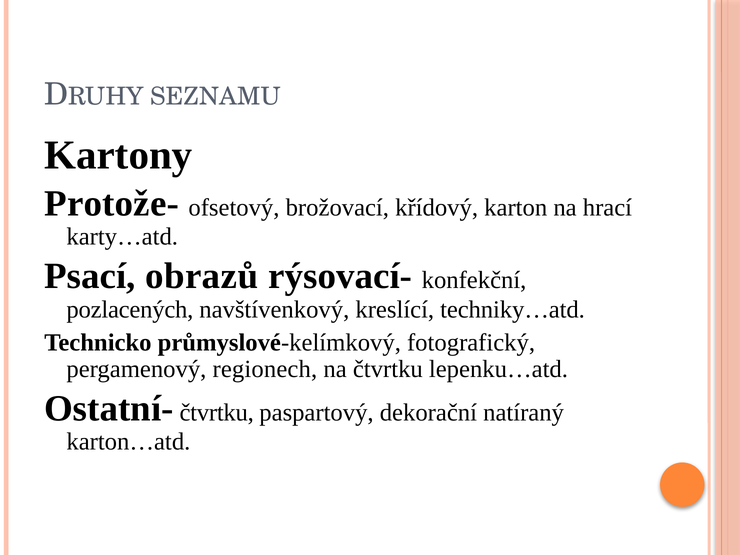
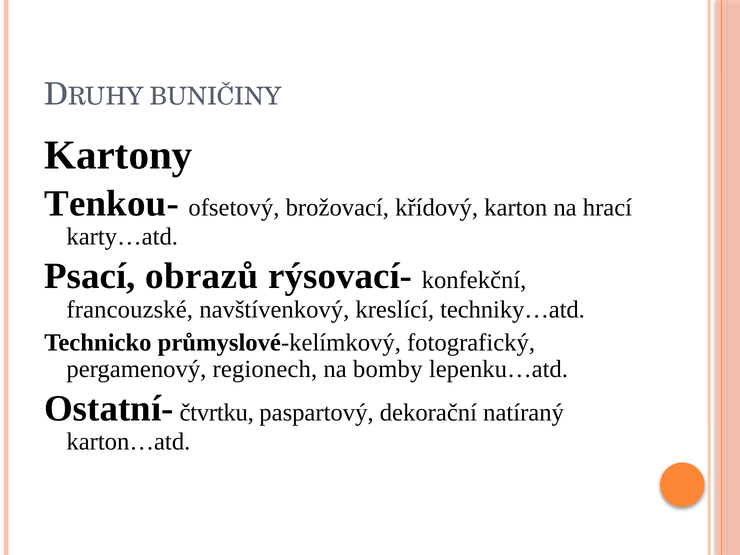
SEZNAMU: SEZNAMU -> BUNIČINY (216, 97)
Protože-: Protože- -> Tenkou- (112, 203)
pozlacených: pozlacených -> francouzské (130, 310)
na čtvrtku: čtvrtku -> bomby (388, 369)
